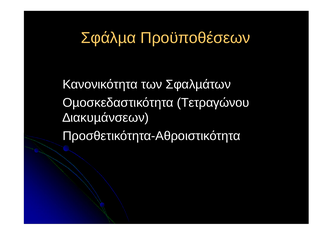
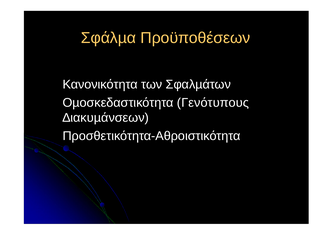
Τετραγώνου: Τετραγώνου -> Γενότυπους (213, 103)
